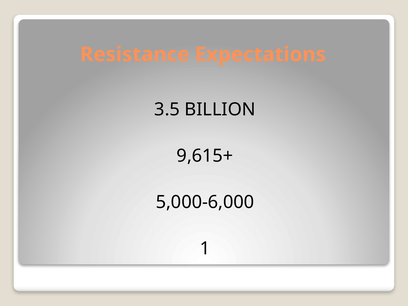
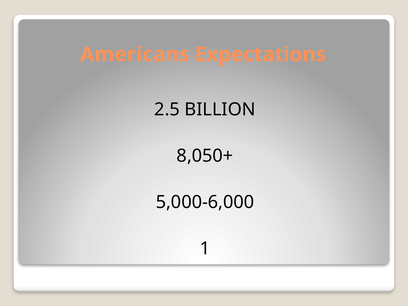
Resistance: Resistance -> Americans (135, 54)
3.5: 3.5 -> 2.5 (167, 109)
9,615+: 9,615+ -> 8,050+ (205, 156)
